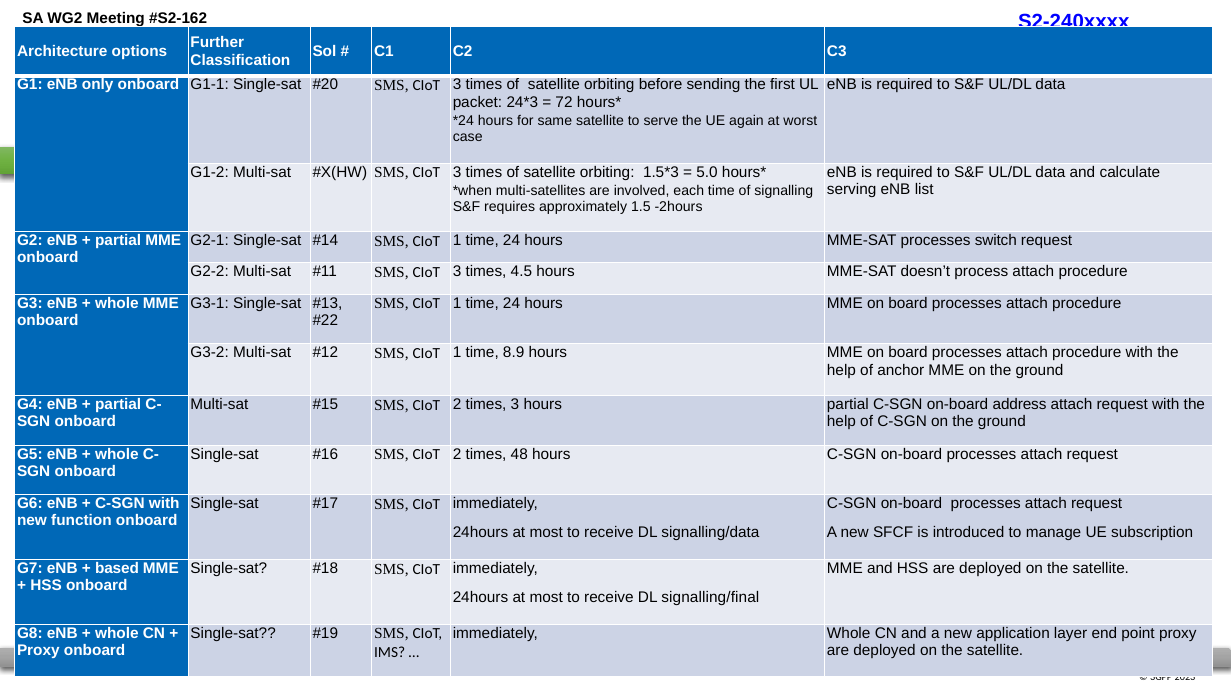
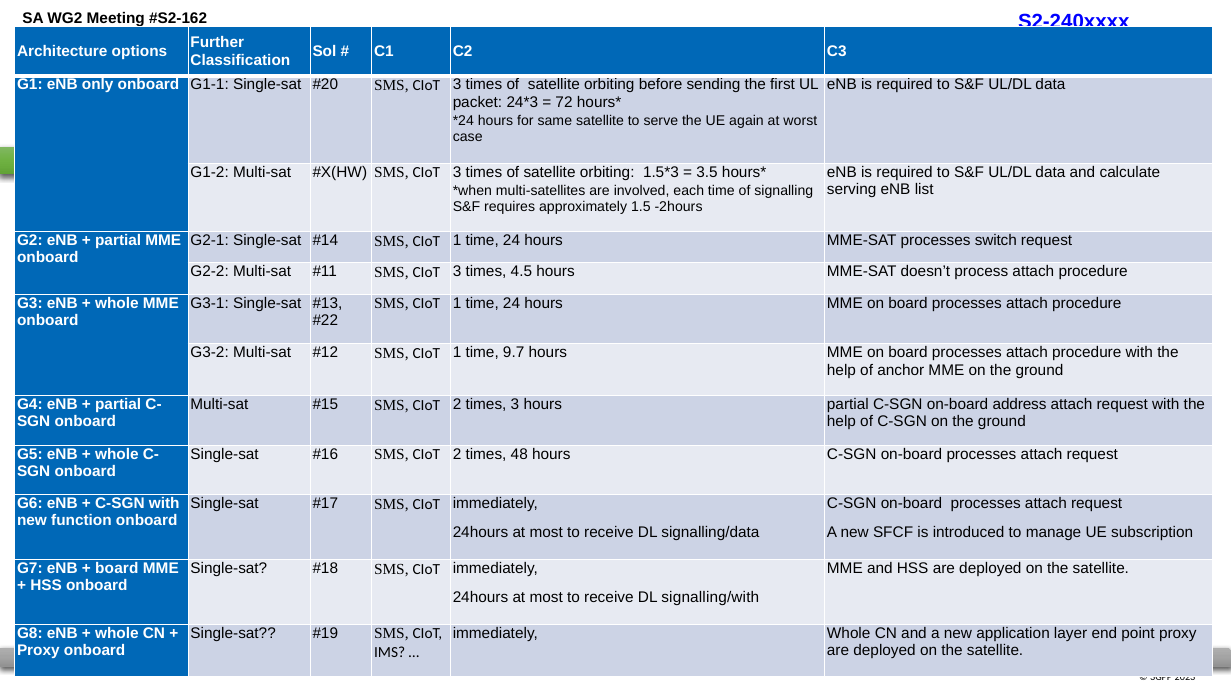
5.0: 5.0 -> 3.5 (707, 172)
8.9: 8.9 -> 9.7 (514, 352)
based: based -> board (117, 568)
signalling/final: signalling/final -> signalling/with (710, 597)
